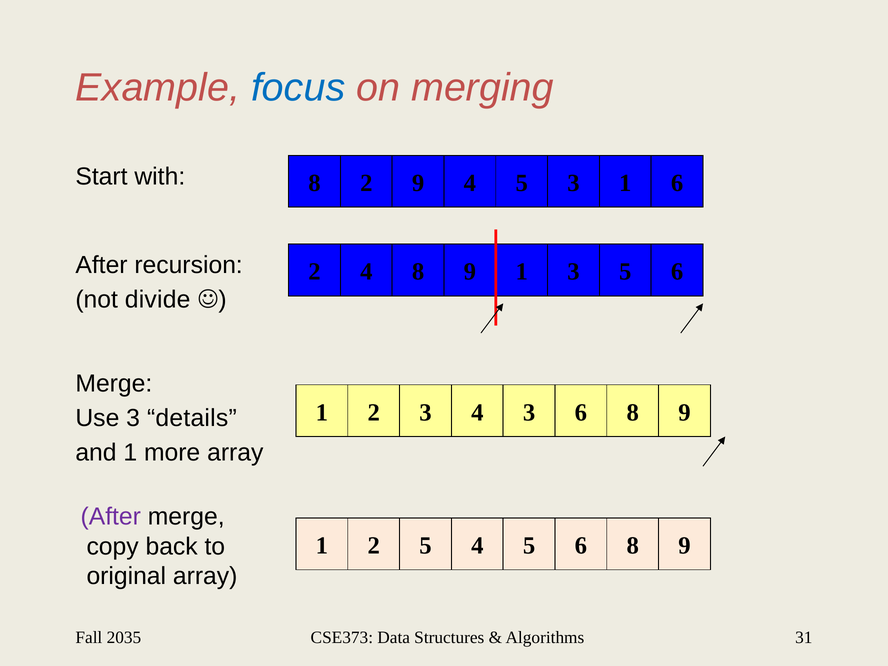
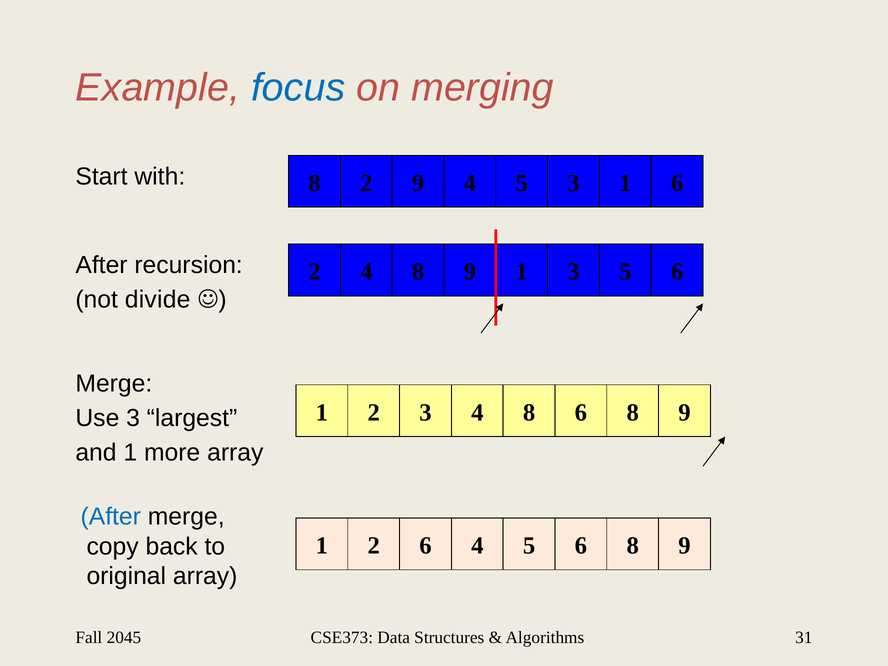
3 4 3: 3 -> 8 (529, 412)
details: details -> largest (192, 418)
After colour: purple -> blue (111, 517)
2 5: 5 -> 6 (425, 546)
2035: 2035 -> 2045 (124, 638)
